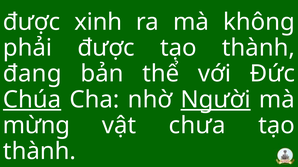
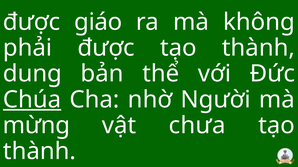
xinh: xinh -> giáo (98, 22)
đang: đang -> dung (32, 74)
Người underline: present -> none (216, 100)
